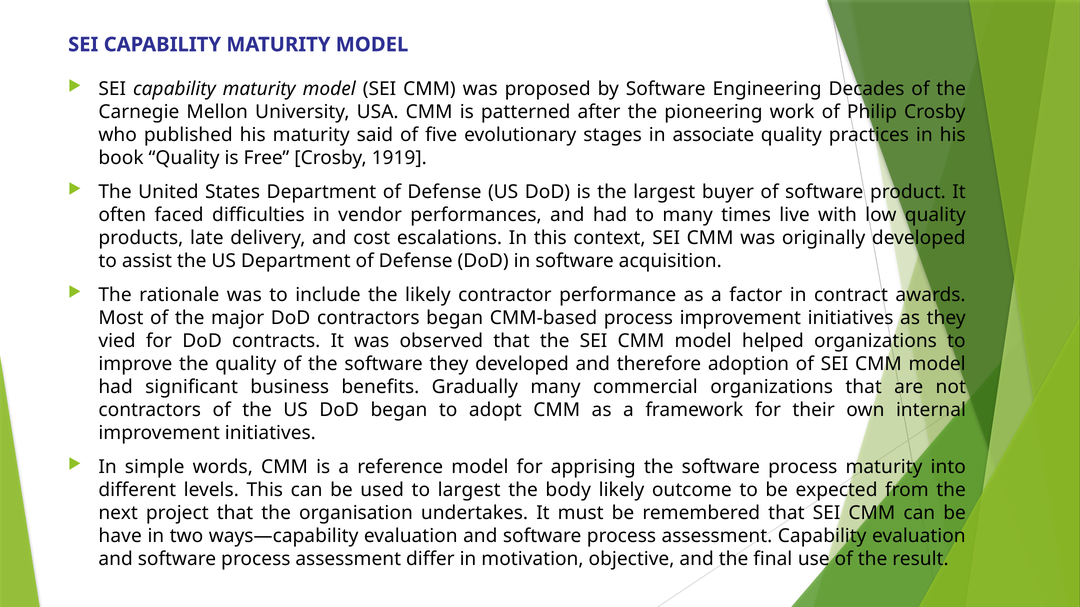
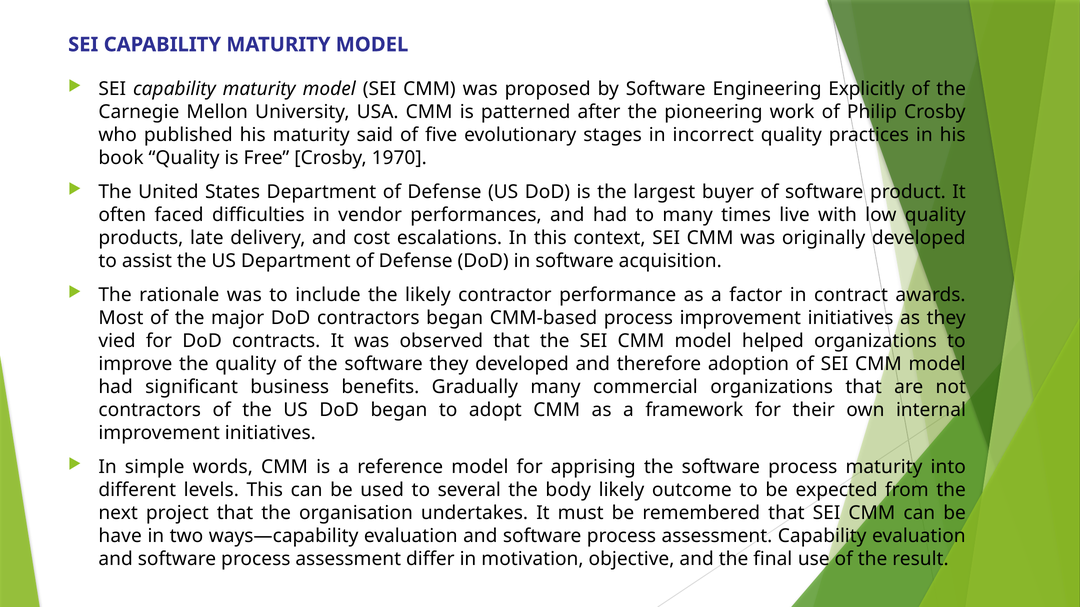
Decades: Decades -> Explicitly (867, 89)
associate: associate -> incorrect (713, 135)
1919: 1919 -> 1970 (399, 158)
to largest: largest -> several (469, 490)
